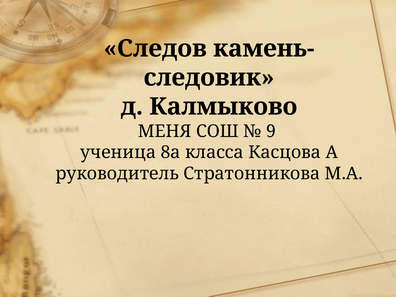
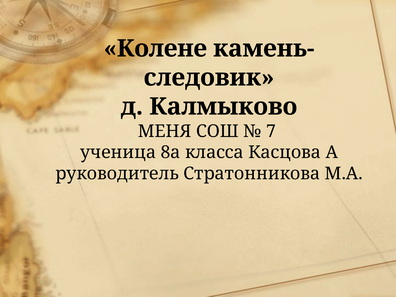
Следов: Следов -> Колене (155, 49)
9: 9 -> 7 (271, 131)
